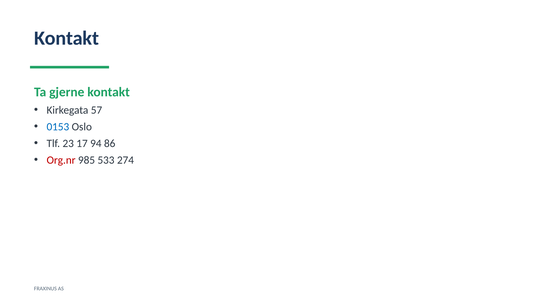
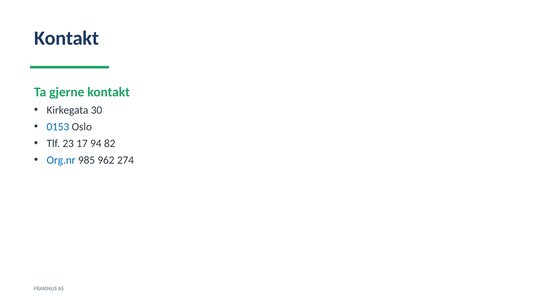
57: 57 -> 30 (96, 110)
86: 86 -> 82 (110, 143)
Org.nr colour: red -> blue (61, 160)
533: 533 -> 962 (106, 160)
